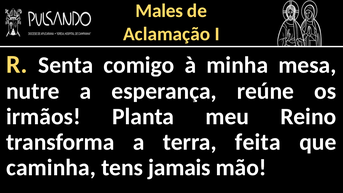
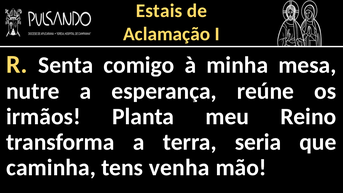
Males: Males -> Estais (159, 11)
feita: feita -> seria (258, 142)
jamais: jamais -> venha (179, 167)
